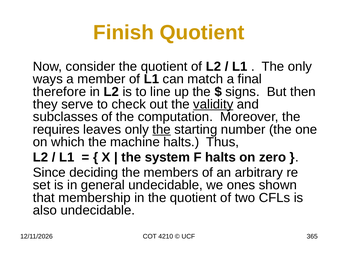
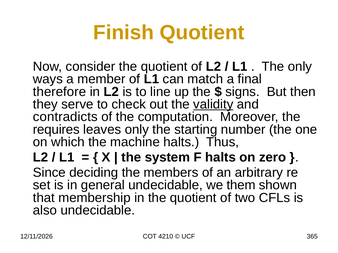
subclasses: subclasses -> contradicts (65, 117)
the underline: present -> none (162, 130)
ones: ones -> them (241, 186)
